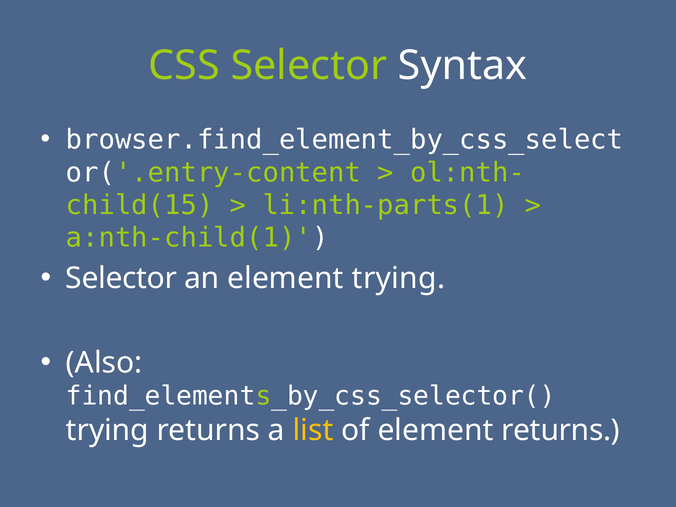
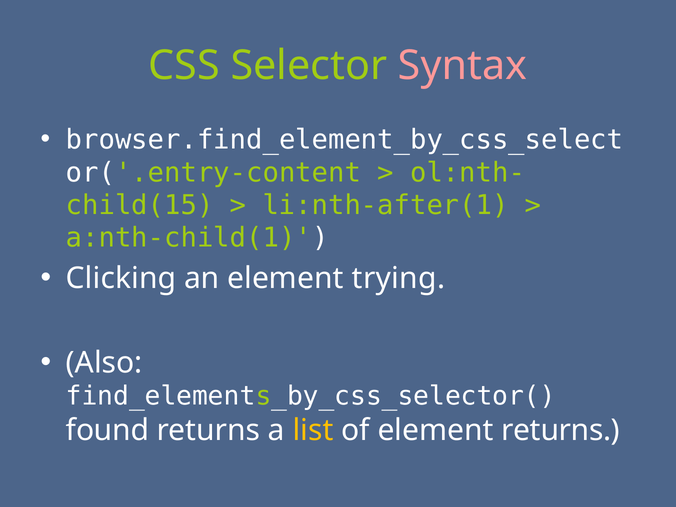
Syntax colour: white -> pink (463, 65)
li:nth-parts(1: li:nth-parts(1 -> li:nth-after(1 (386, 205)
Selector: Selector -> Clicking (121, 279)
trying: trying -> found (107, 430)
